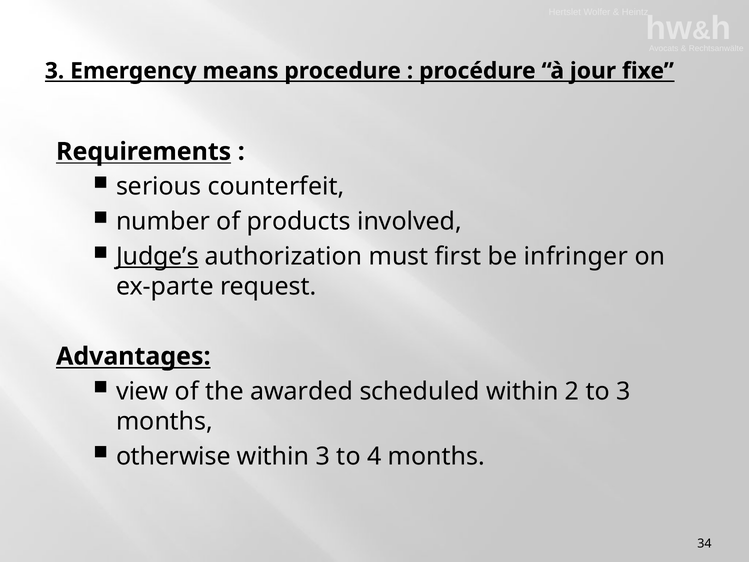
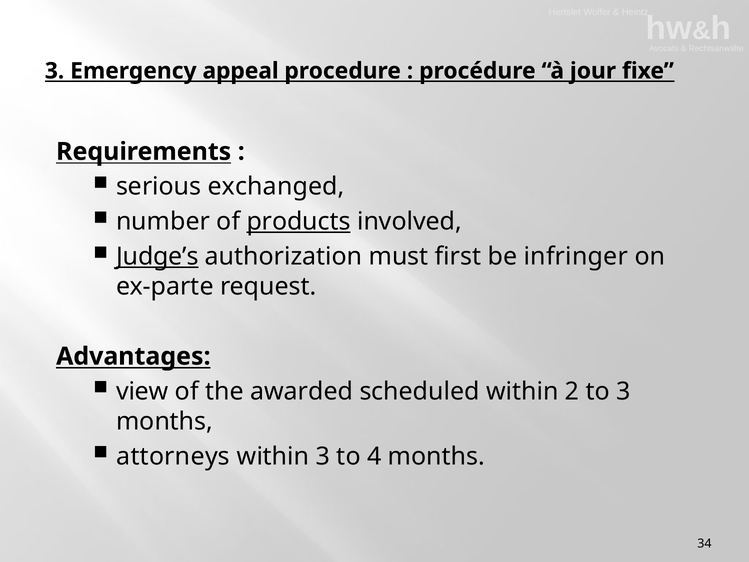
means: means -> appeal (241, 71)
counterfeit: counterfeit -> exchanged (276, 186)
products underline: none -> present (299, 221)
otherwise: otherwise -> attorneys (173, 456)
